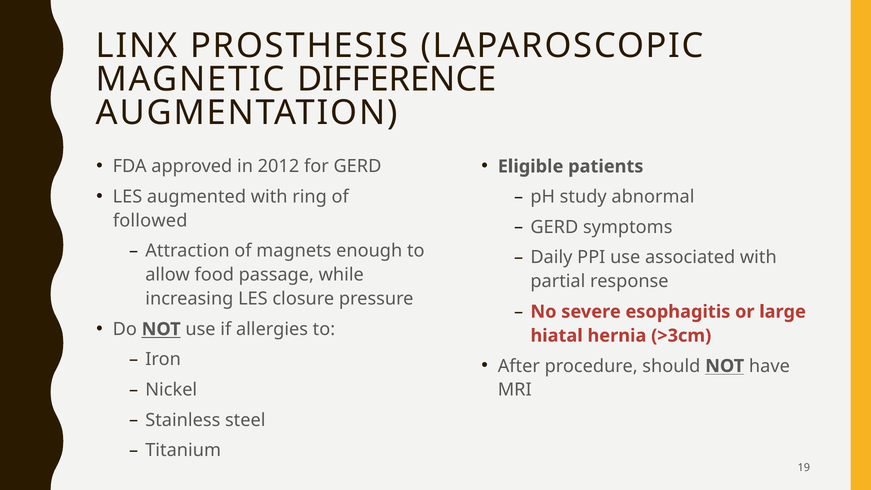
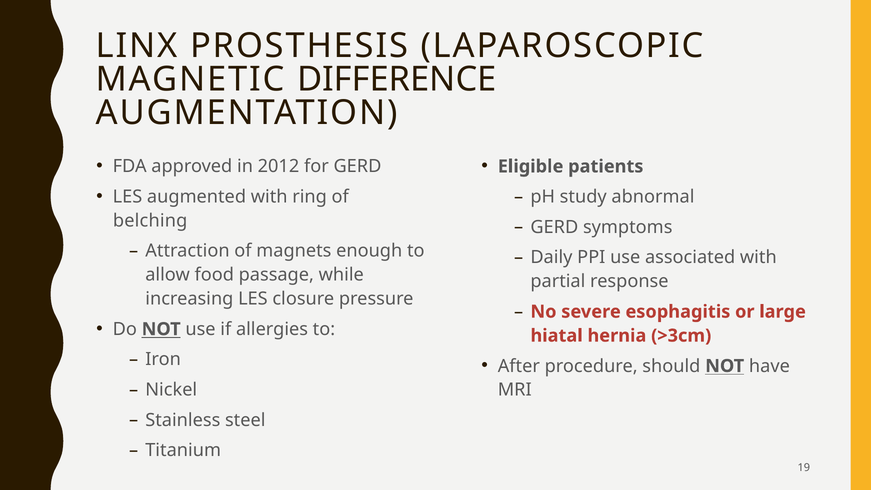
followed: followed -> belching (150, 221)
